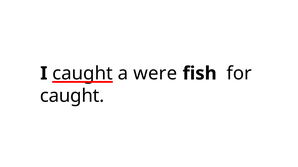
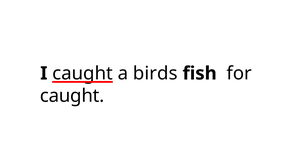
were: were -> birds (155, 74)
